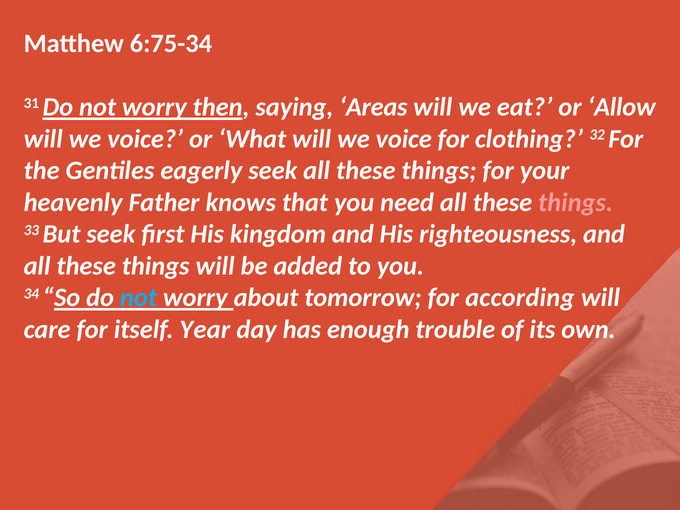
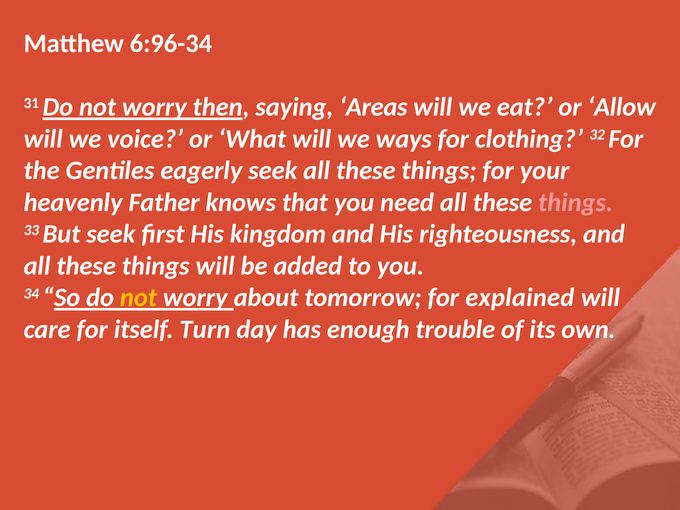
6:75-34: 6:75-34 -> 6:96-34 (171, 44)
What will we voice: voice -> ways (404, 139)
not colour: light blue -> yellow (138, 298)
according: according -> explained (520, 298)
Year: Year -> Turn (205, 329)
